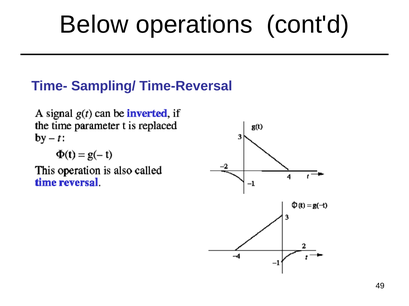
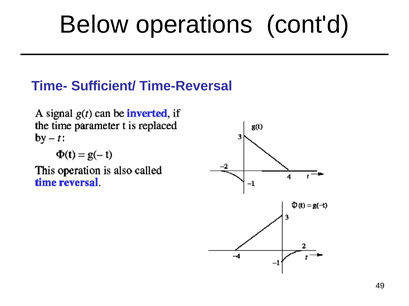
Sampling/: Sampling/ -> Sufficient/ (103, 86)
